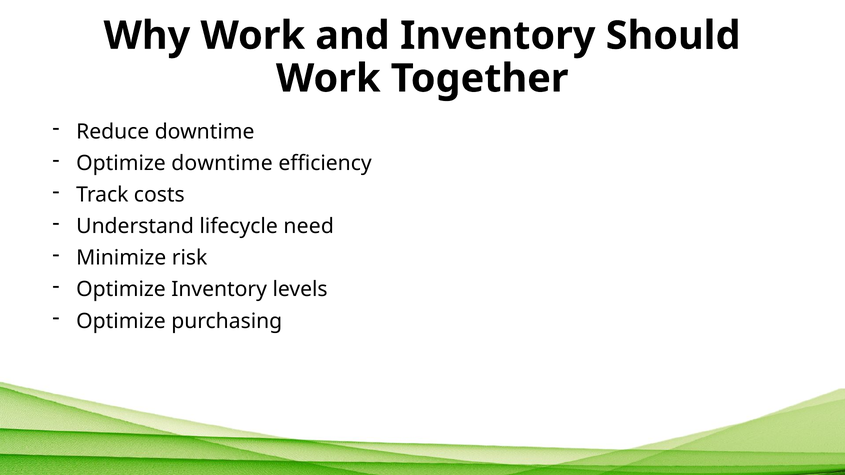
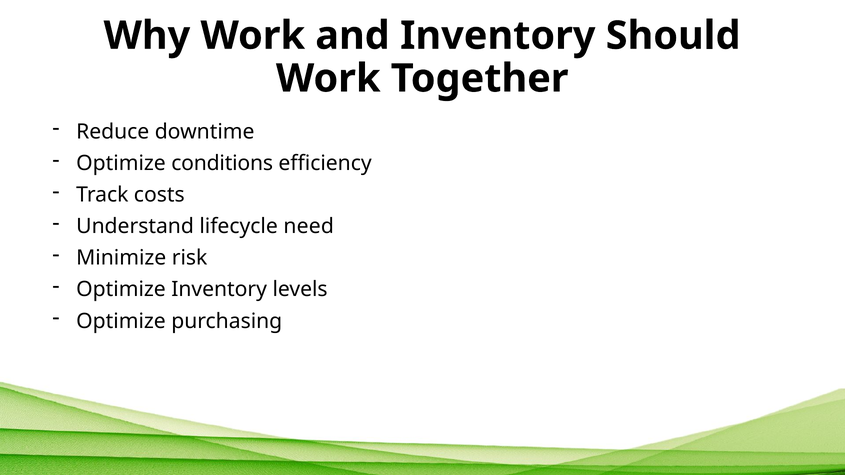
Optimize downtime: downtime -> conditions (222, 163)
